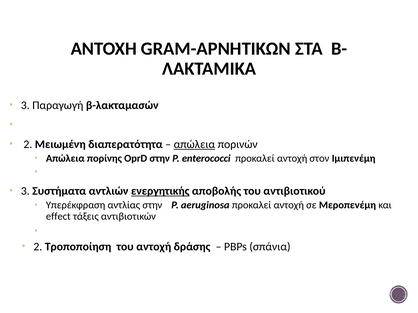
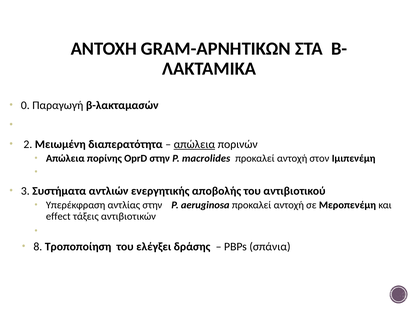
3: 3 -> 0 (25, 105)
enterococci: enterococci -> macrolides (206, 159)
ενεργητικής underline: present -> none (160, 191)
2: 2 -> 8 (38, 247)
του αντοχή: αντοχή -> ελέγξει (154, 247)
